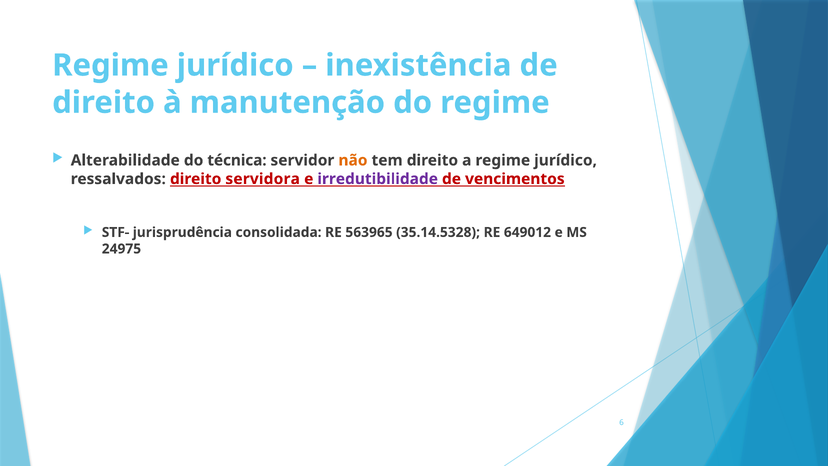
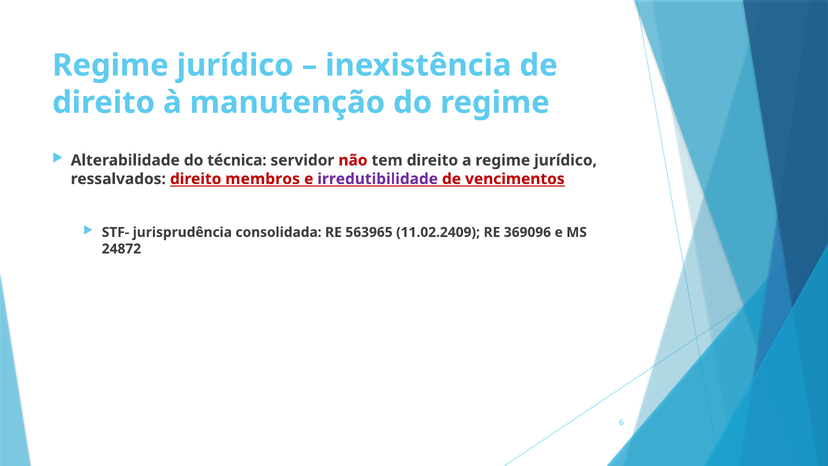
não colour: orange -> red (353, 160)
servidora: servidora -> membros (263, 179)
35.14.5328: 35.14.5328 -> 11.02.2409 (438, 232)
649012: 649012 -> 369096 (527, 232)
24975: 24975 -> 24872 (121, 249)
